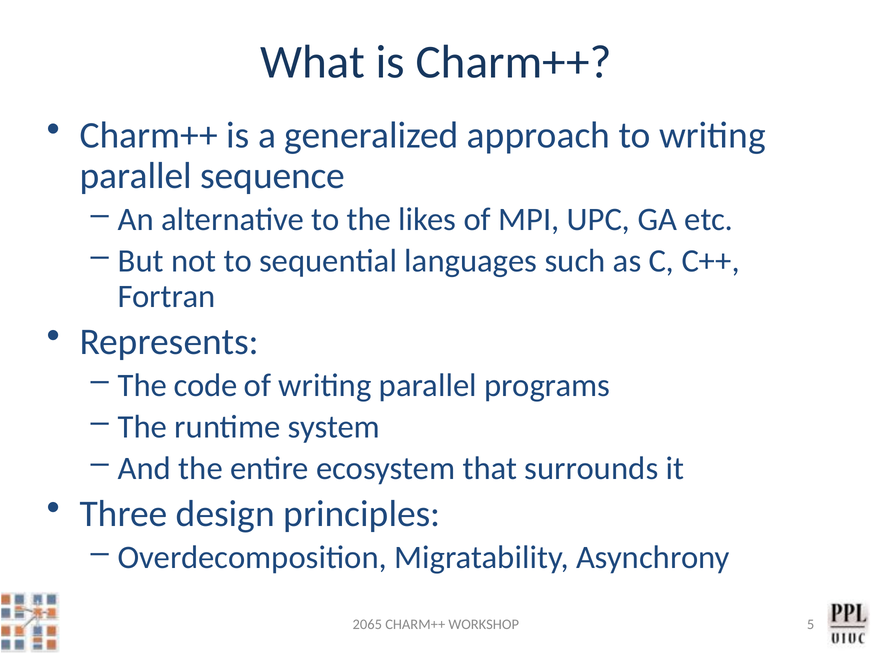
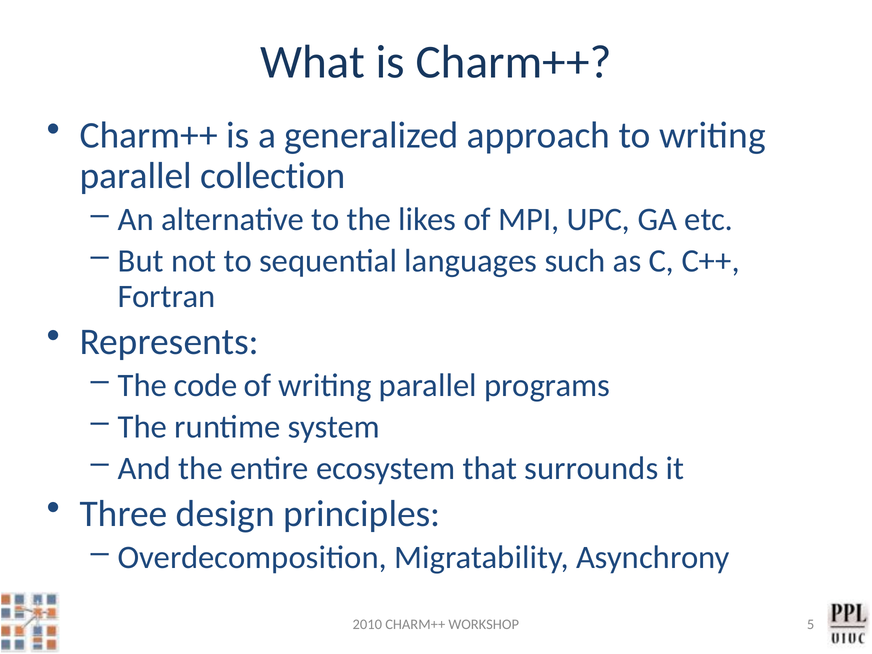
sequence: sequence -> collection (273, 176)
2065: 2065 -> 2010 (367, 625)
